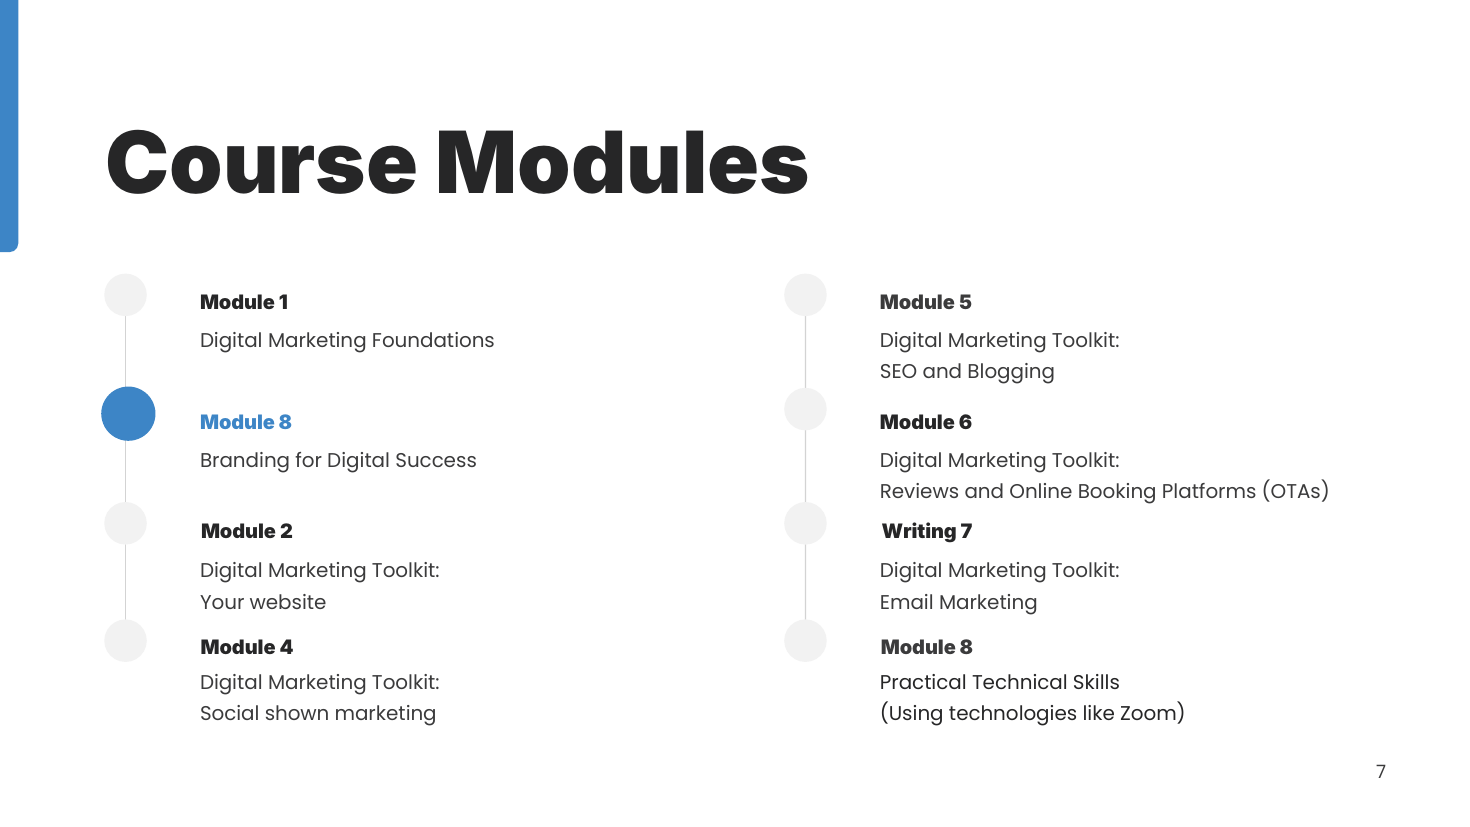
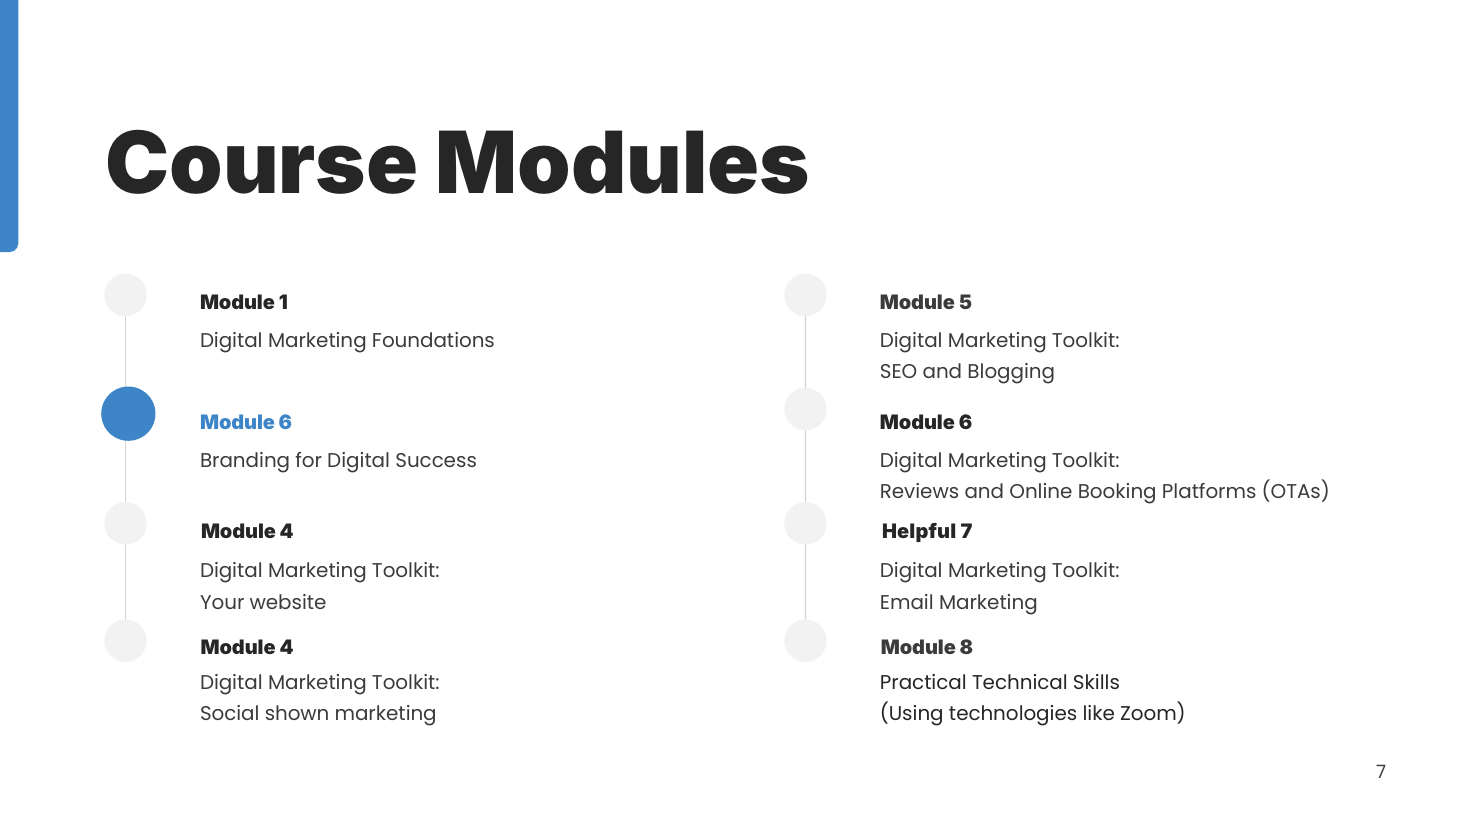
8: 8 -> 6 (285, 423)
2: 2 -> 4 (287, 532)
Writing: Writing -> Helpful (919, 532)
